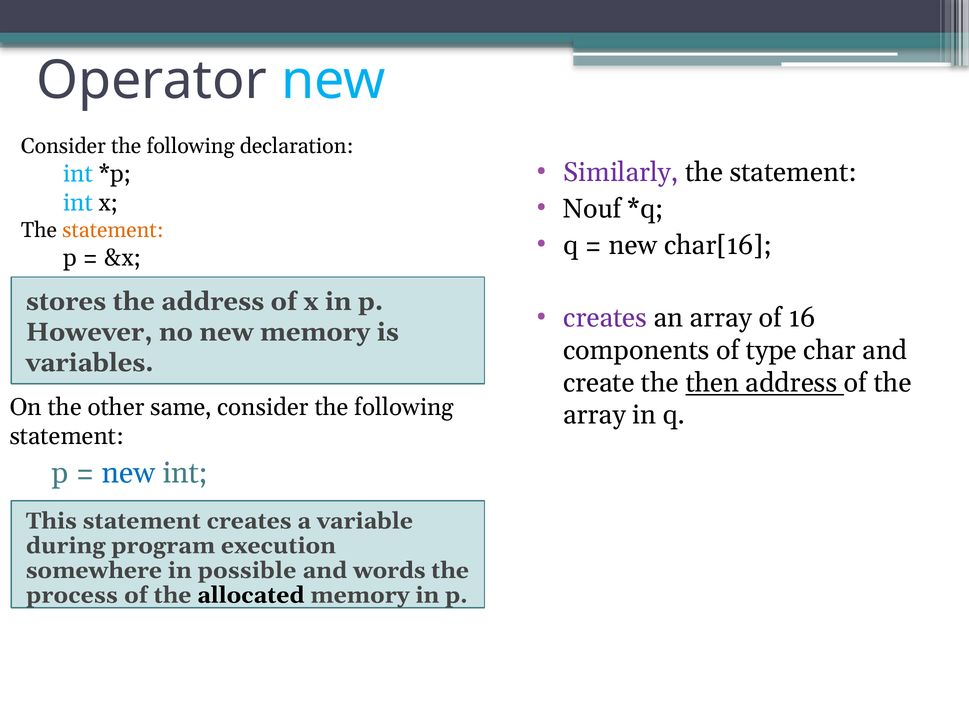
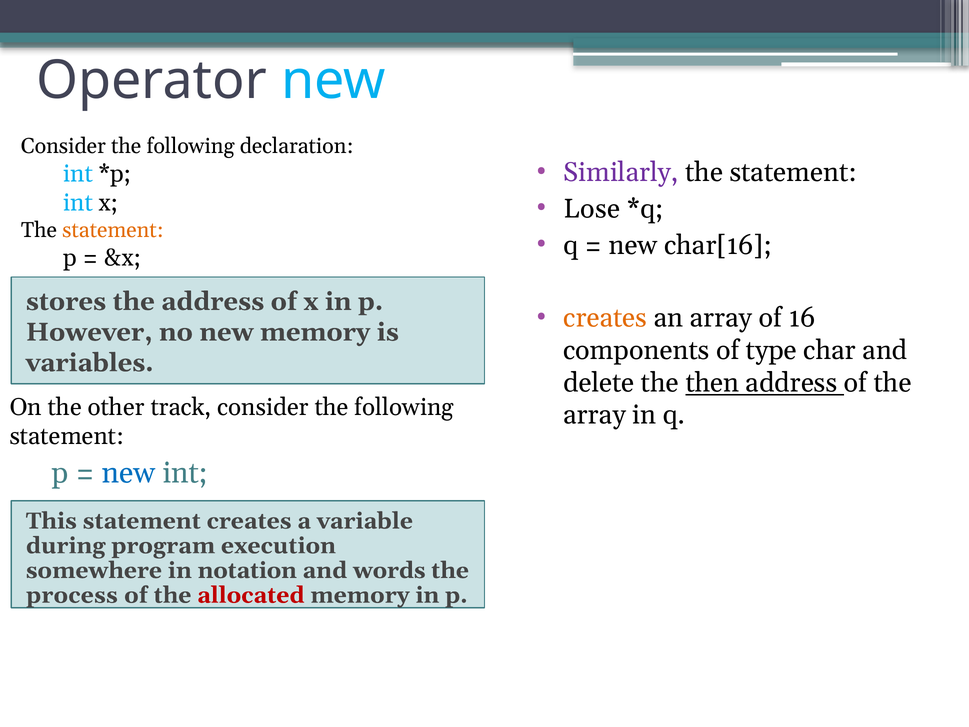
Nouf: Nouf -> Lose (592, 209)
creates colour: purple -> orange (605, 318)
create: create -> delete (599, 383)
same: same -> track (181, 407)
possible: possible -> notation (247, 570)
allocated colour: black -> red (251, 595)
